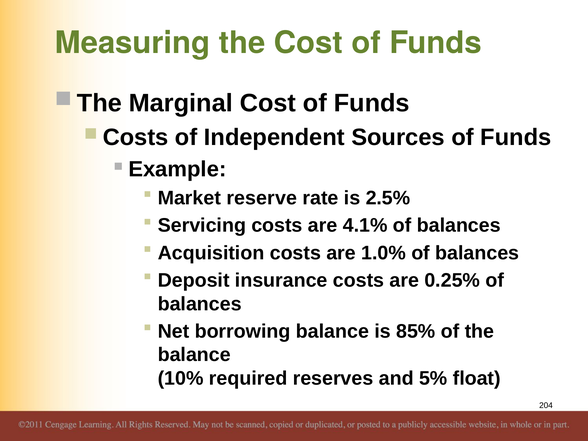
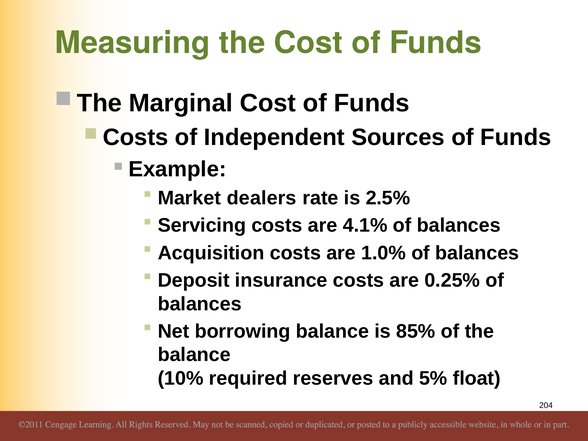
reserve: reserve -> dealers (262, 198)
